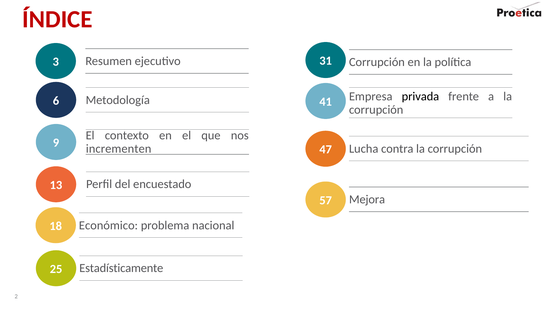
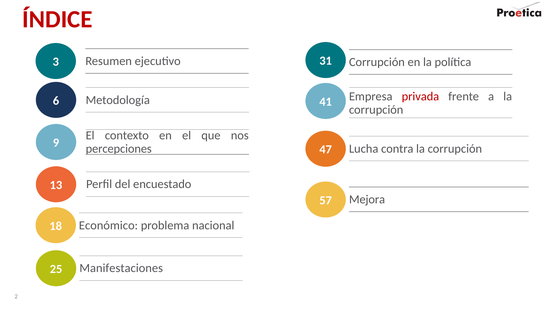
privada colour: black -> red (420, 96)
incrementen: incrementen -> percepciones (119, 149)
Estadísticamente: Estadísticamente -> Manifestaciones (121, 268)
